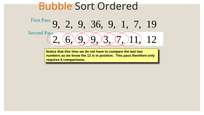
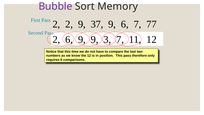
Bubble colour: orange -> purple (55, 6)
Ordered: Ordered -> Memory (118, 6)
9: 9 -> 2 (56, 24)
36: 36 -> 37 (97, 24)
9 1: 1 -> 6 (125, 24)
19: 19 -> 77 (152, 24)
